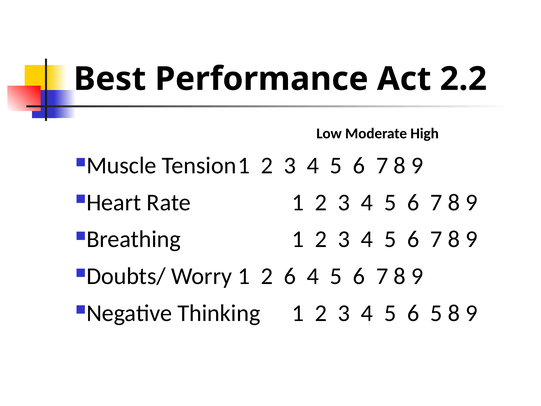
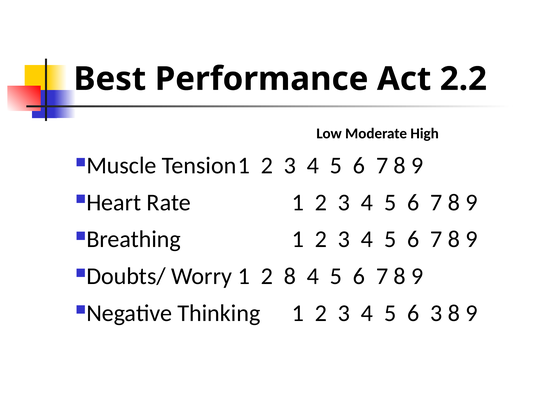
2 6: 6 -> 8 (290, 276)
6 5: 5 -> 3 (436, 313)
